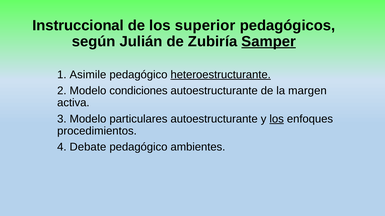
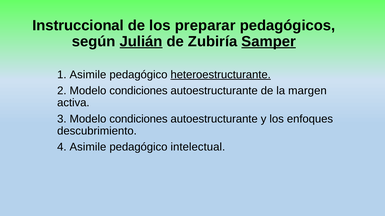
superior: superior -> preparar (205, 26)
Julián underline: none -> present (141, 42)
3 Modelo particulares: particulares -> condiciones (139, 119)
los underline: present -> none (277, 119)
procedimientos: procedimientos -> descubrimiento (97, 131)
4 Debate: Debate -> Asimile (88, 147)
ambientes: ambientes -> intelectual (198, 147)
